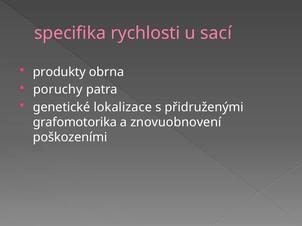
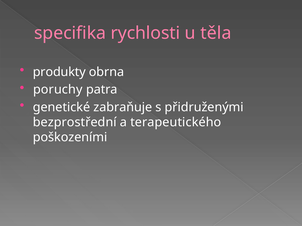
sací: sací -> těla (216, 33)
lokalizace: lokalizace -> zabraňuje (123, 107)
grafomotorika: grafomotorika -> bezprostřední (75, 122)
znovuobnovení: znovuobnovení -> terapeutického (176, 122)
